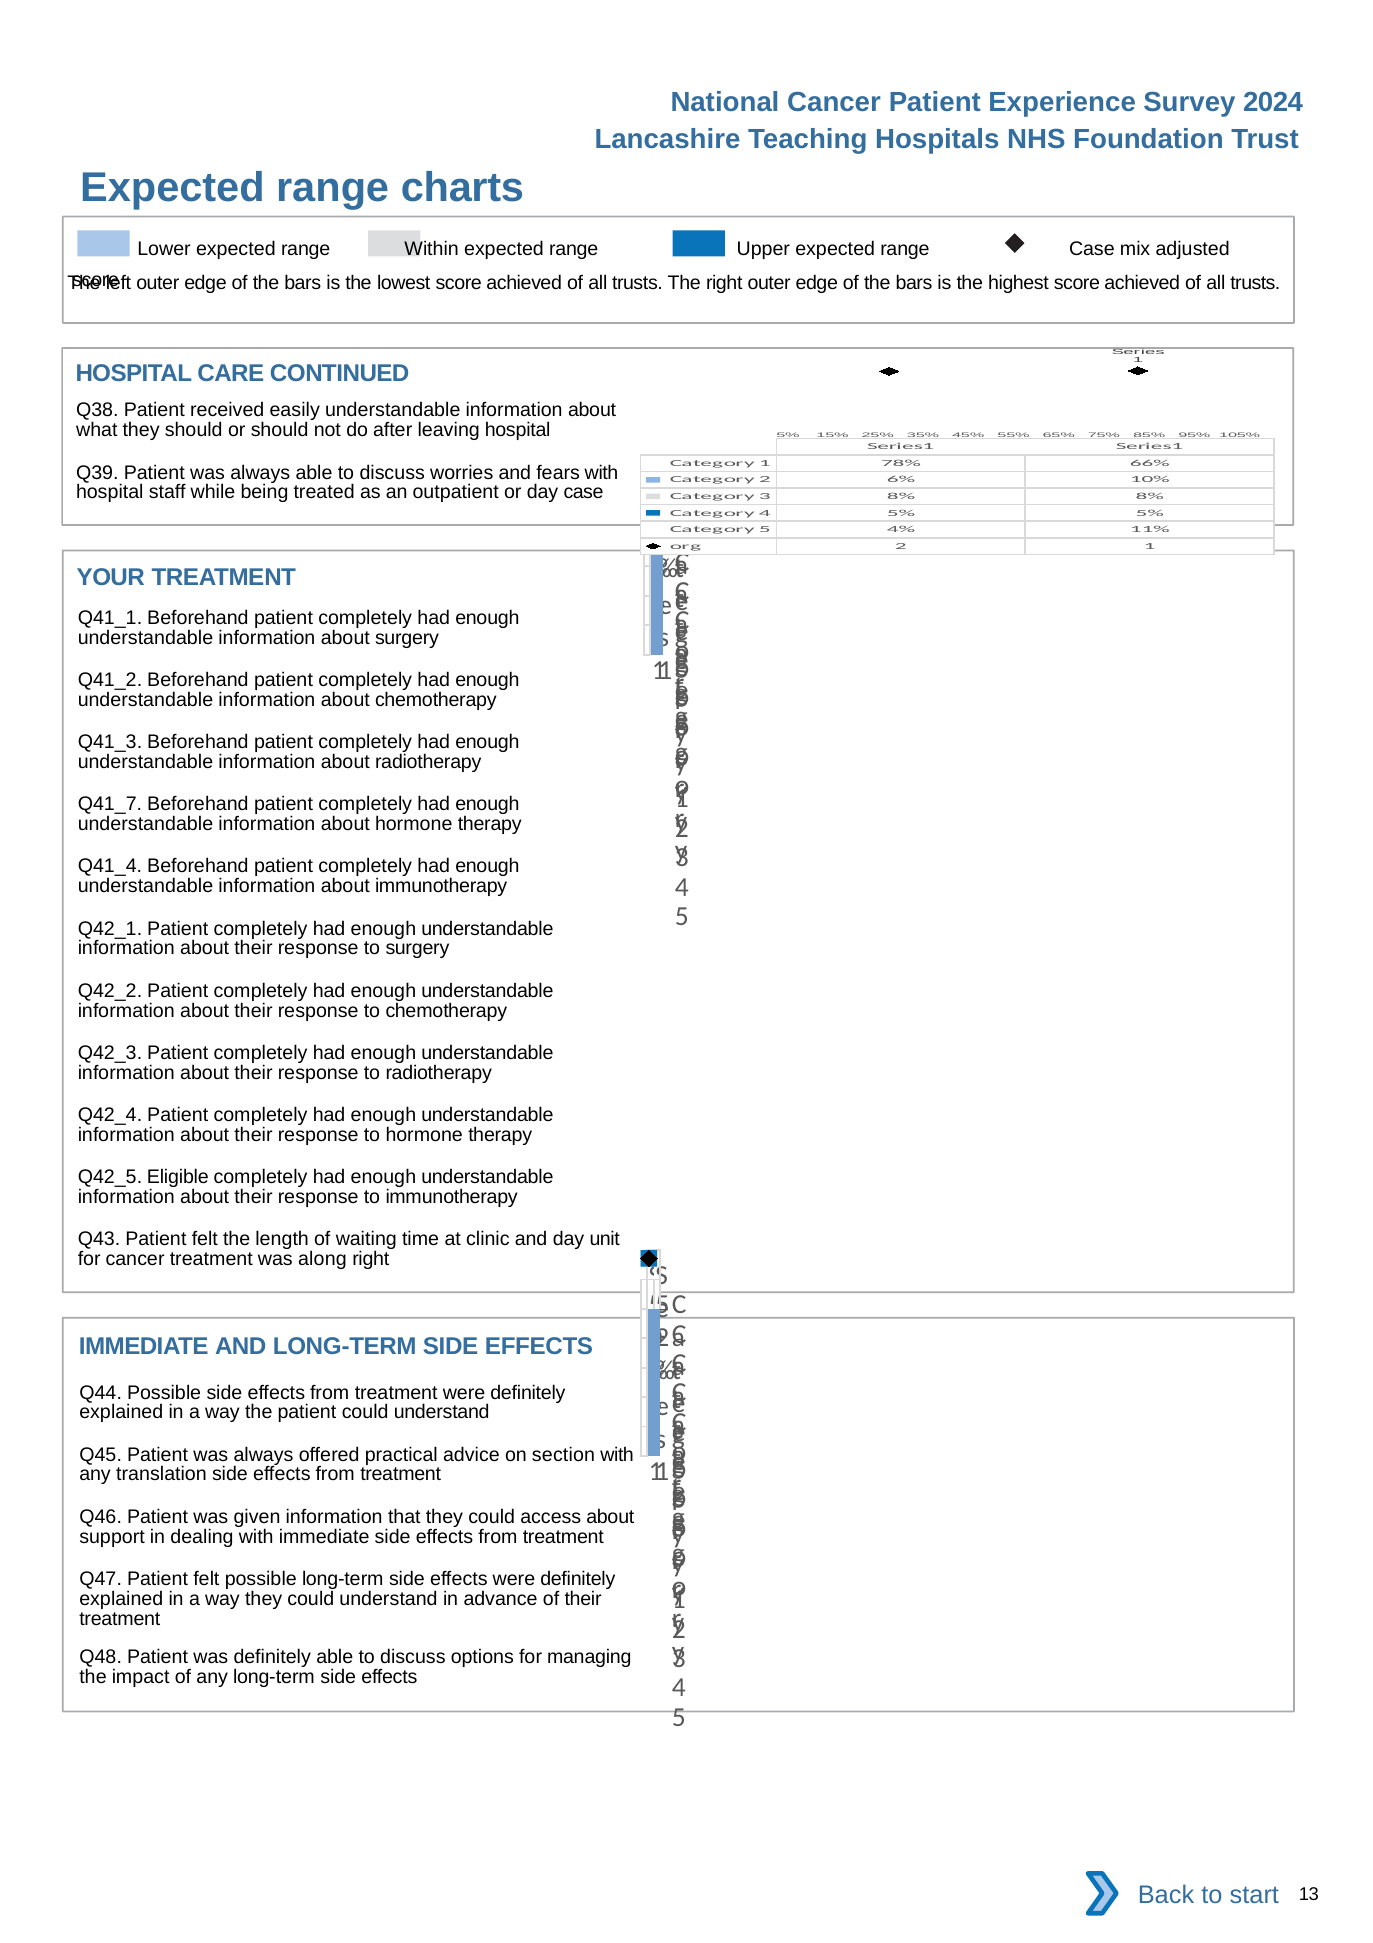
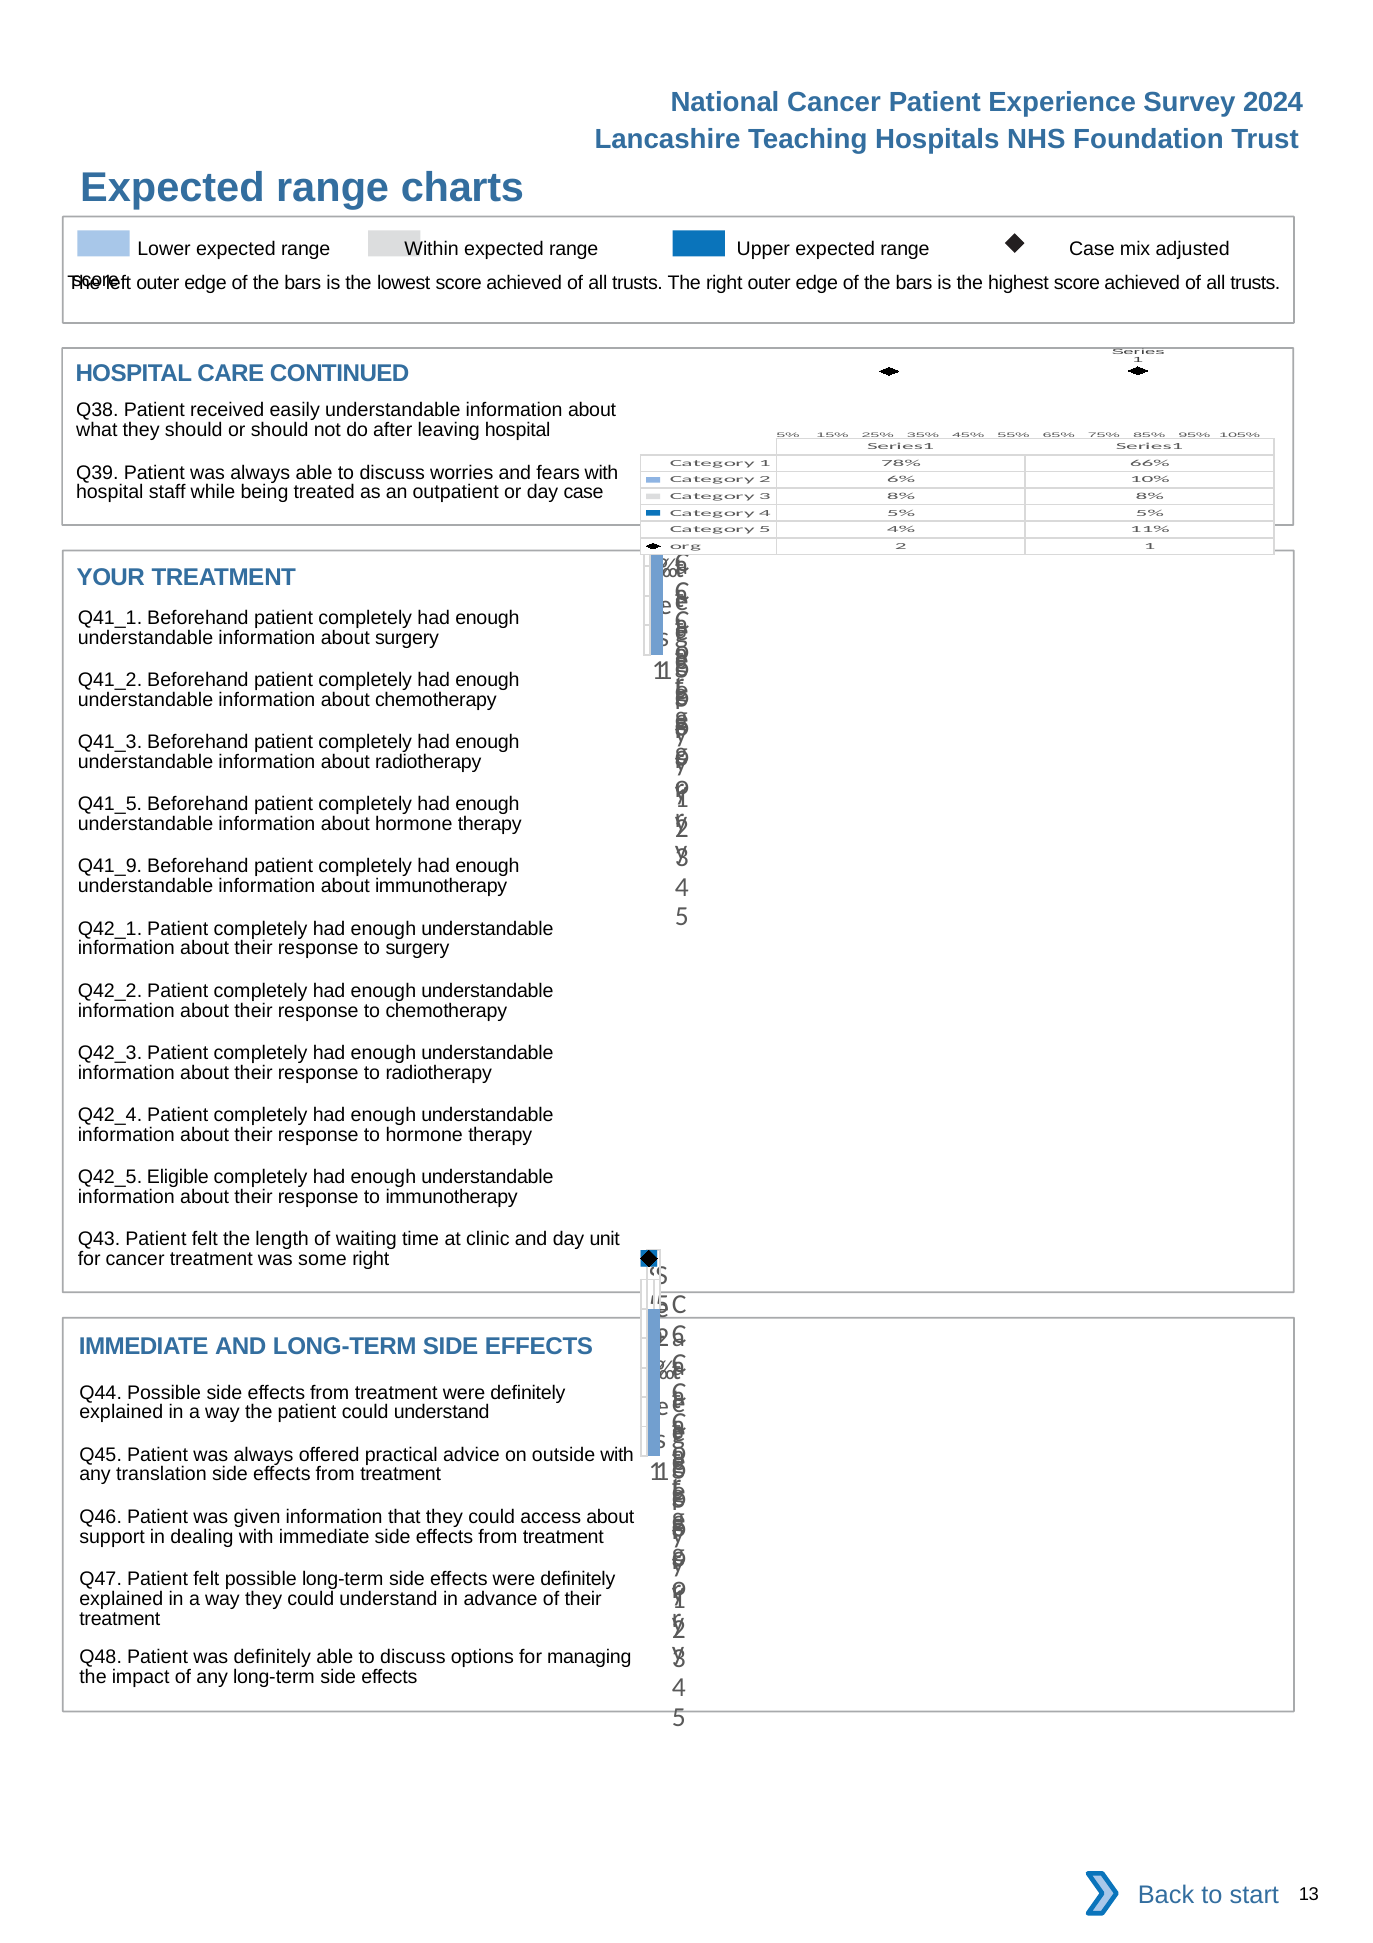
Q41_7: Q41_7 -> Q41_5 (110, 804)
Q41_4: Q41_4 -> Q41_9 (110, 867)
along: along -> some (322, 1259)
section: section -> outside (564, 1455)
